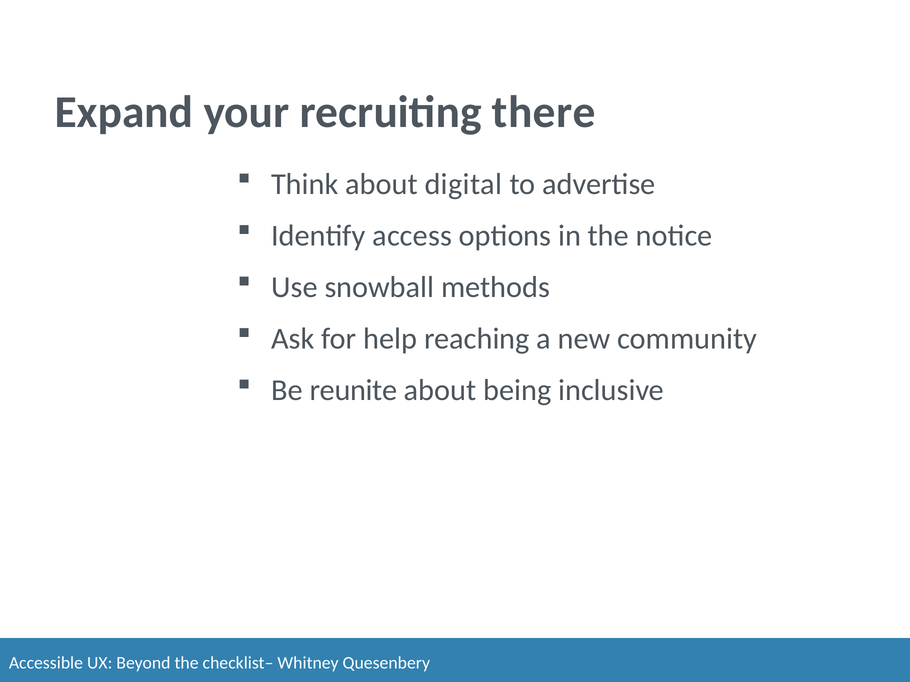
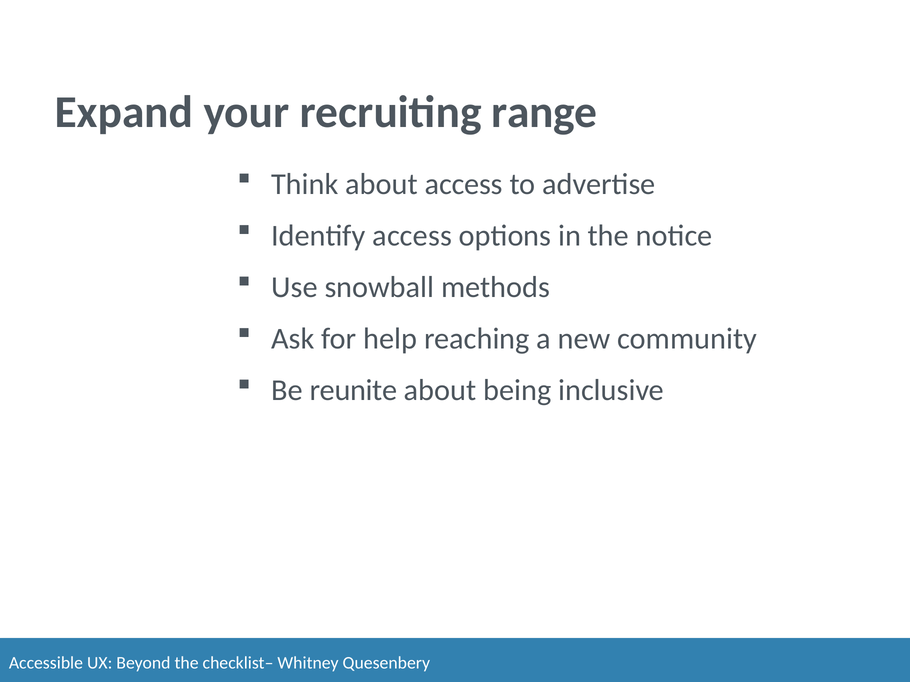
there: there -> range (544, 112)
about digital: digital -> access (464, 184)
